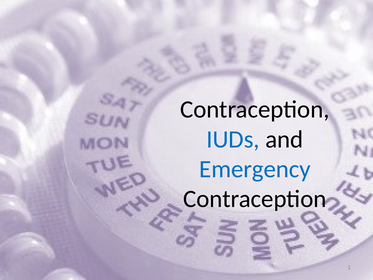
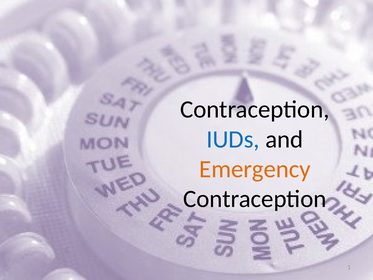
Emergency colour: blue -> orange (255, 169)
